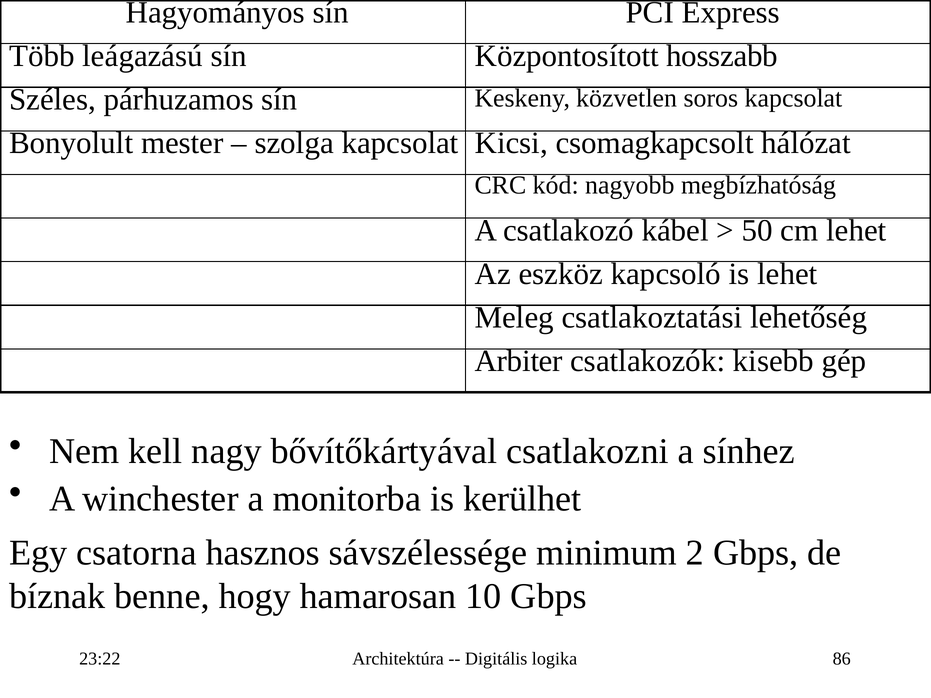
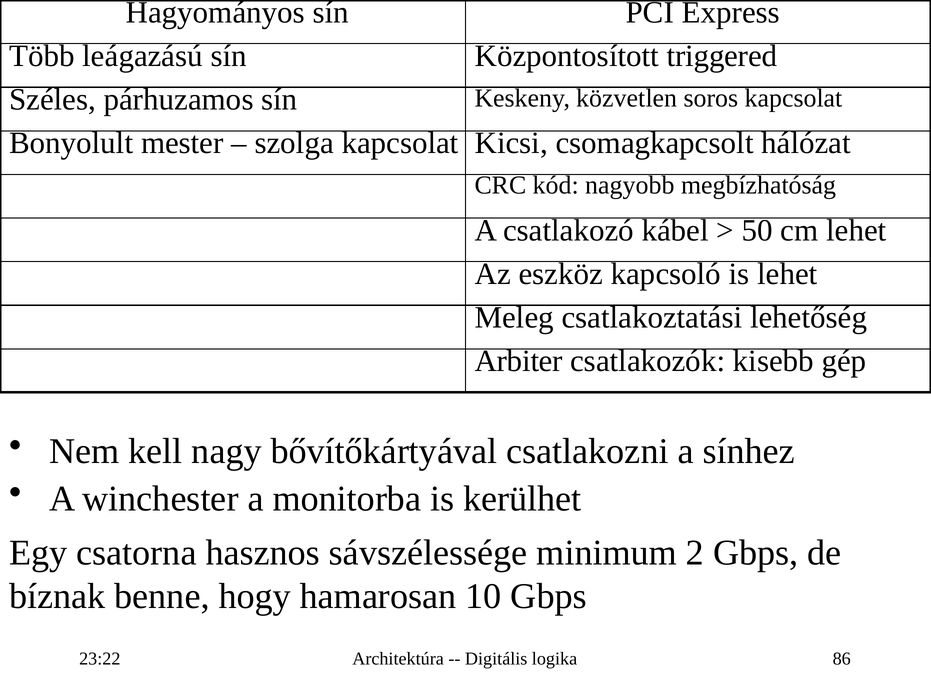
hosszabb: hosszabb -> triggered (722, 56)
